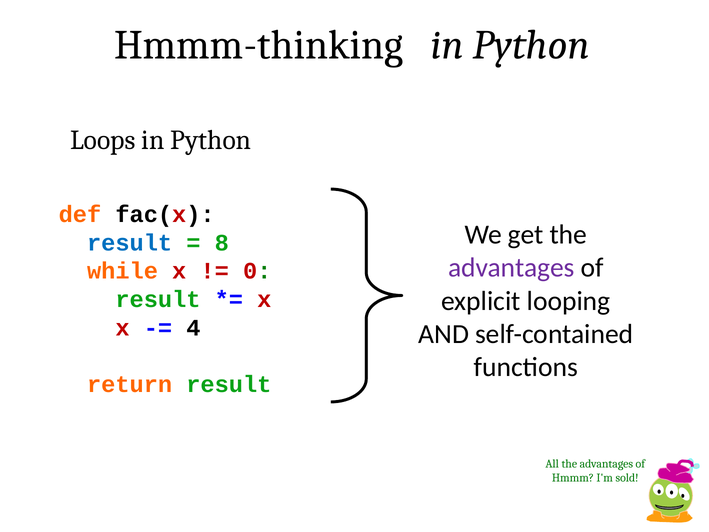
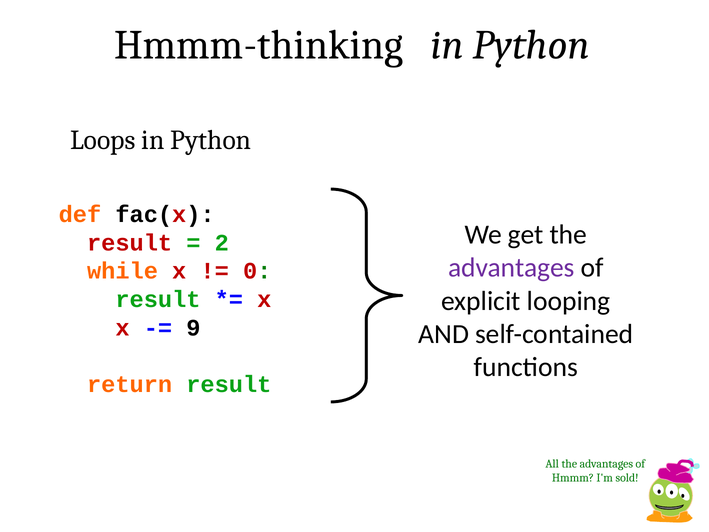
result colour: blue -> red (130, 243)
8: 8 -> 2 (222, 243)
4: 4 -> 9 (193, 328)
